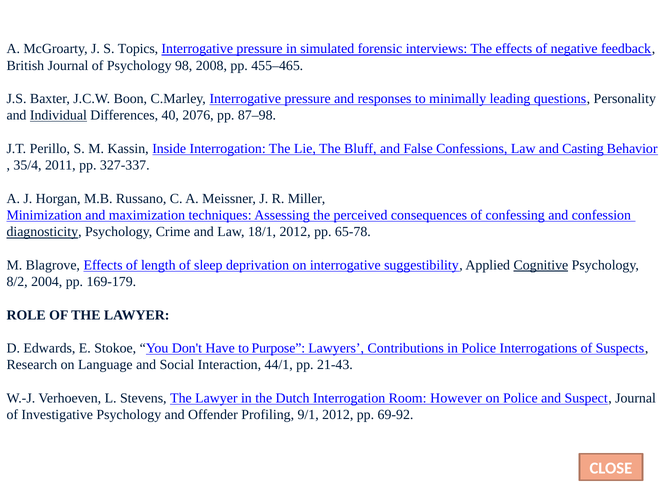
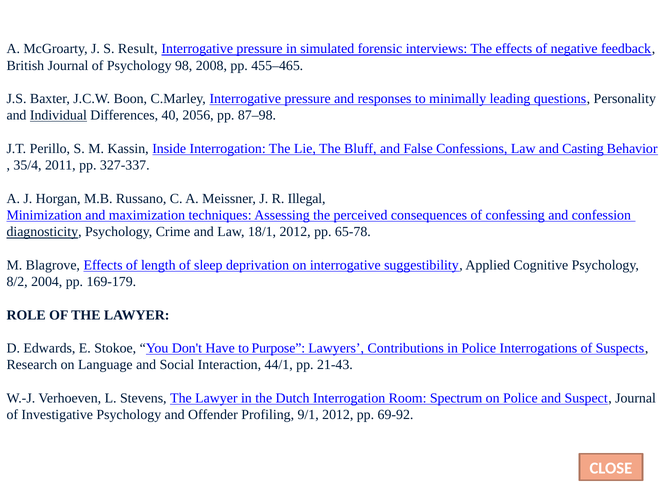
Topics: Topics -> Result (138, 49)
2076: 2076 -> 2056 (198, 115)
Miller: Miller -> Illegal (307, 199)
Cognitive underline: present -> none (541, 265)
However: However -> Spectrum (456, 399)
